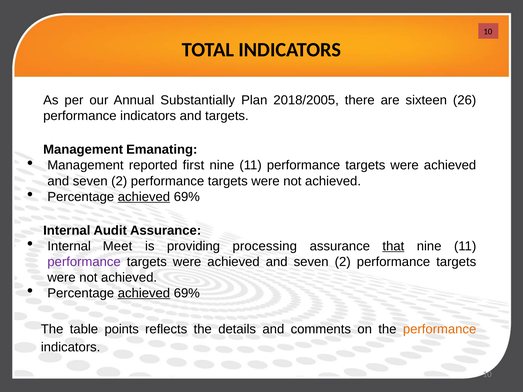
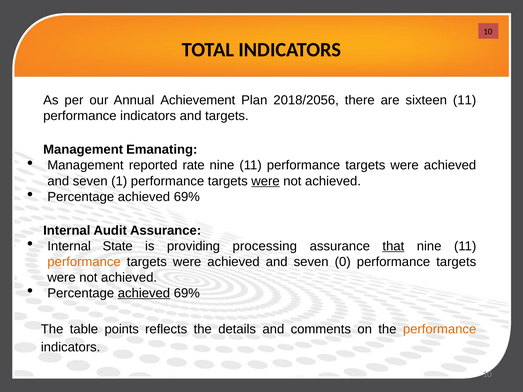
Substantially: Substantially -> Achievement (198, 100)
2018/2005: 2018/2005 -> 2018/2056 (306, 100)
sixteen 26: 26 -> 11 (465, 100)
first: first -> rate (194, 165)
2: 2 -> 1 (119, 181)
were underline: none -> present (265, 181)
achieved underline: present -> none (144, 197)
Meet: Meet -> State (118, 246)
performance colour: purple -> orange (84, 262)
2: 2 -> 0 (343, 262)
